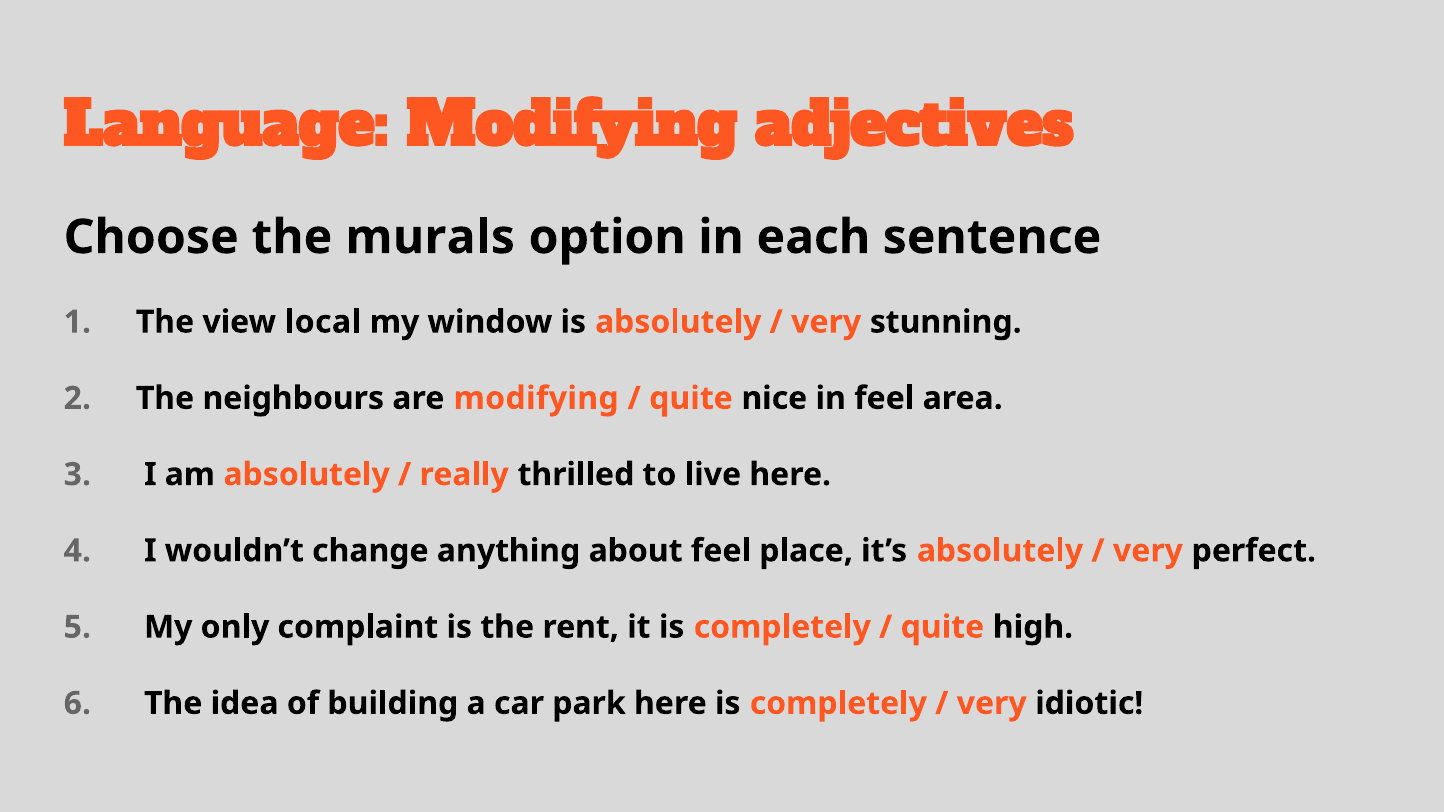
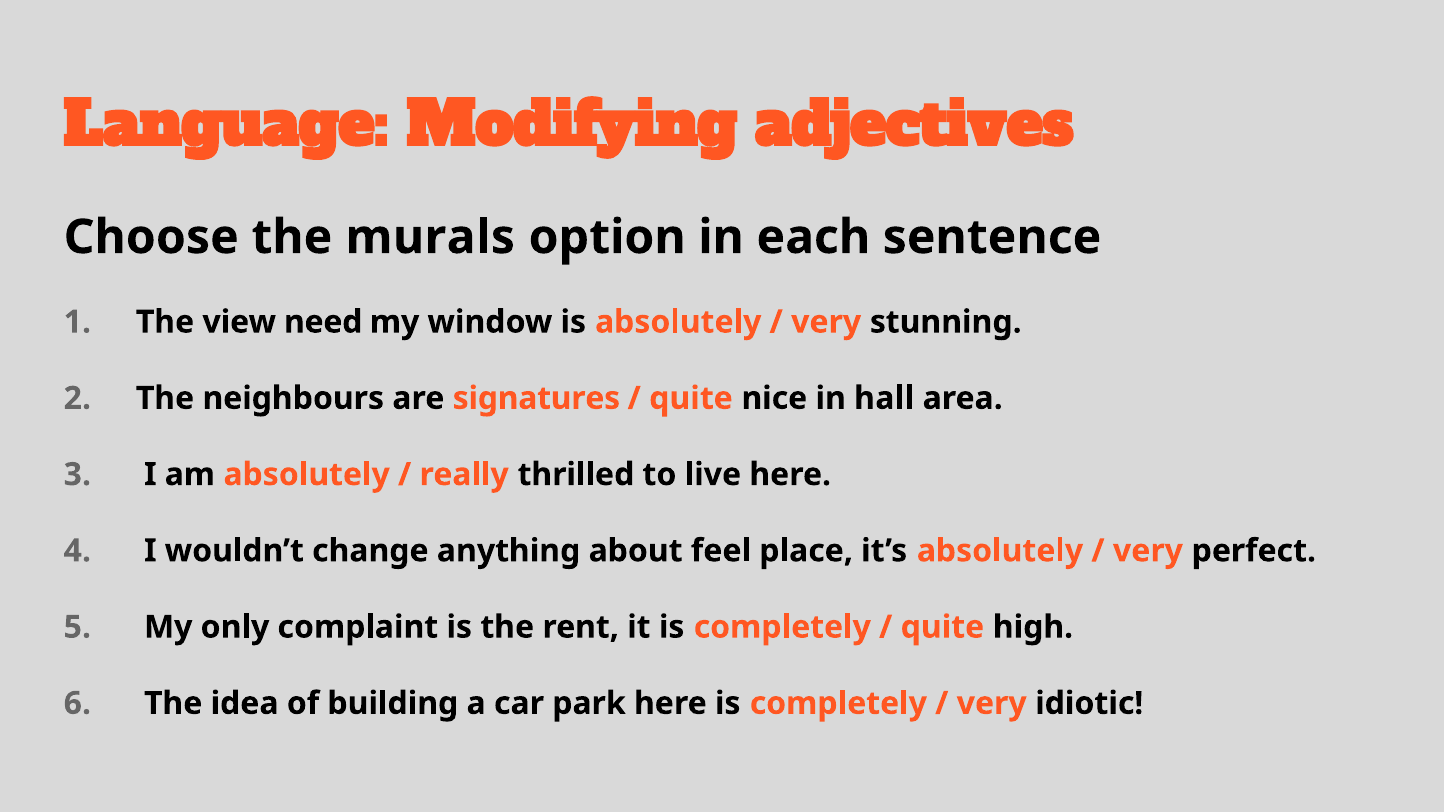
local: local -> need (323, 322)
are modifying: modifying -> signatures (536, 398)
in feel: feel -> hall (884, 398)
